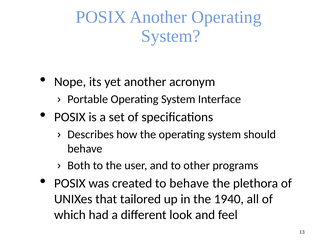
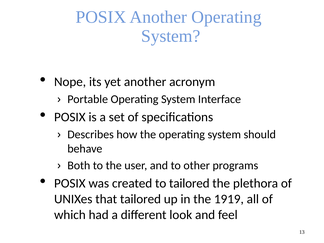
to behave: behave -> tailored (189, 183)
1940: 1940 -> 1919 (229, 199)
